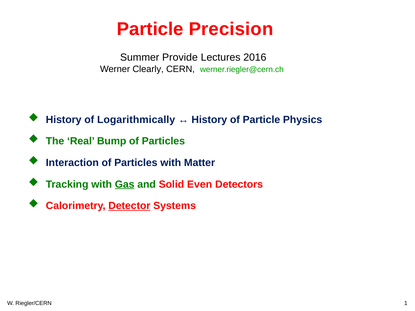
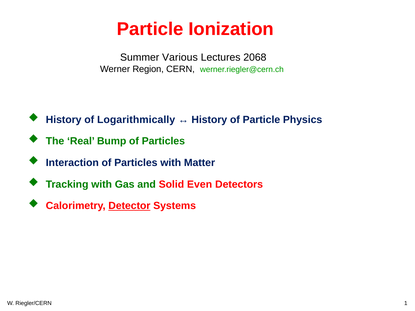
Precision: Precision -> Ionization (231, 29)
Provide: Provide -> Various (180, 57)
2016: 2016 -> 2068 (255, 57)
Clearly: Clearly -> Region (148, 69)
Gas underline: present -> none (125, 184)
